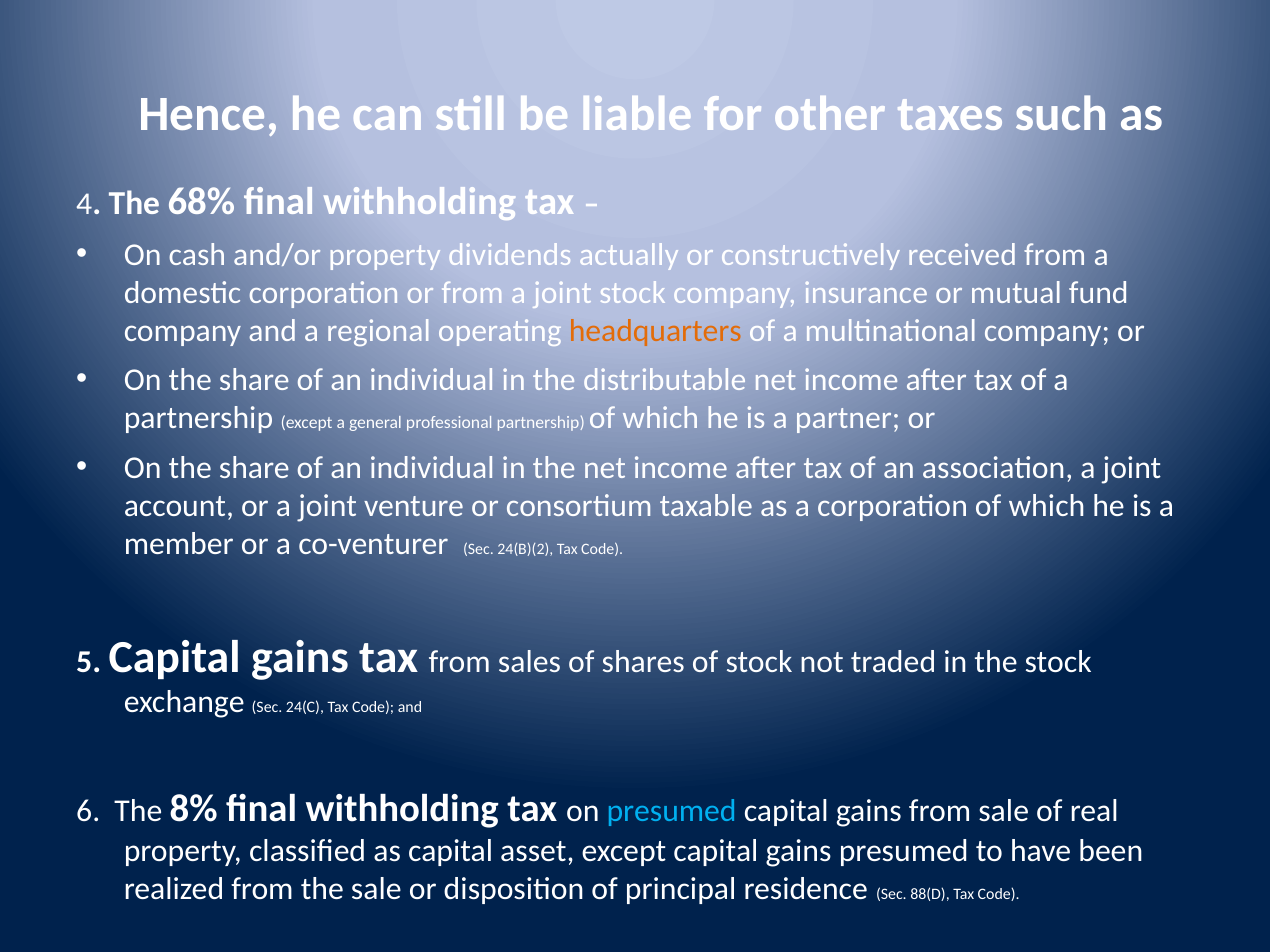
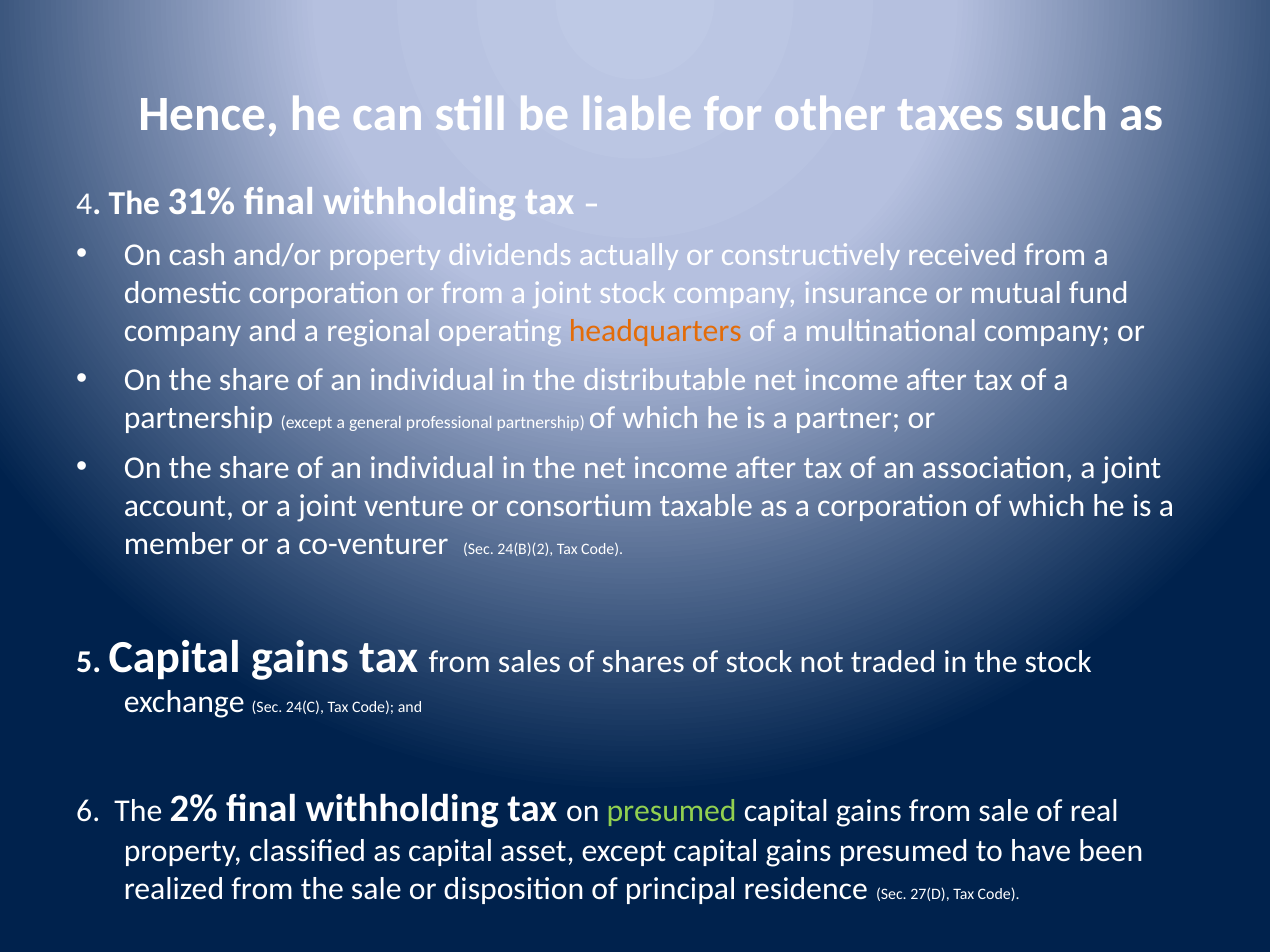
68%: 68% -> 31% (201, 202)
8%: 8% -> 2% (194, 809)
presumed colour: light blue -> light green (672, 812)
88(D: 88(D -> 27(D (930, 894)
